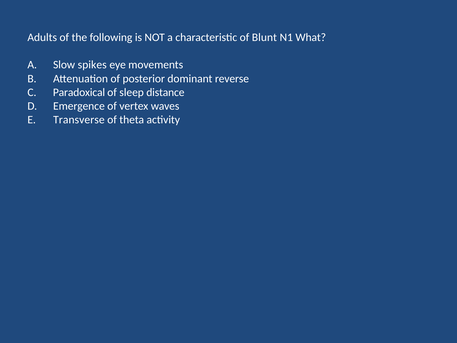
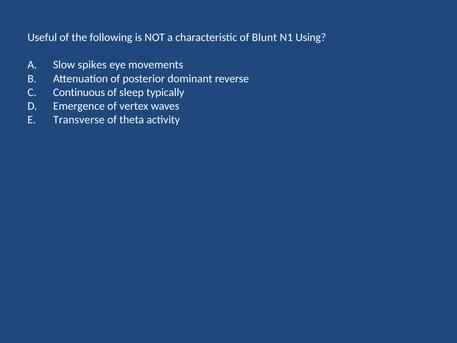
Adults: Adults -> Useful (42, 37)
What: What -> Using (311, 37)
Paradoxical: Paradoxical -> Continuous (79, 92)
distance: distance -> typically (165, 92)
